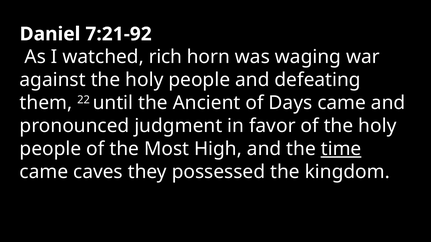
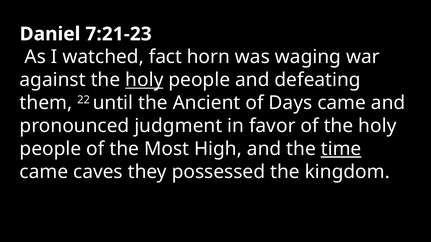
7:21-92: 7:21-92 -> 7:21-23 (119, 34)
rich: rich -> fact (165, 57)
holy underline: none -> present (144, 80)
